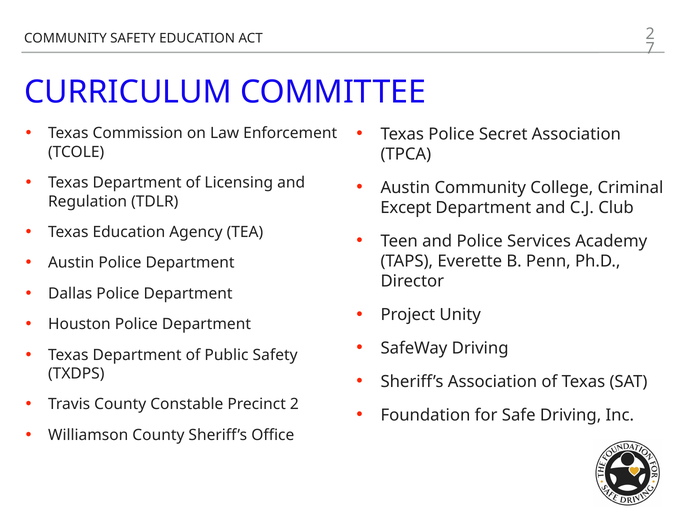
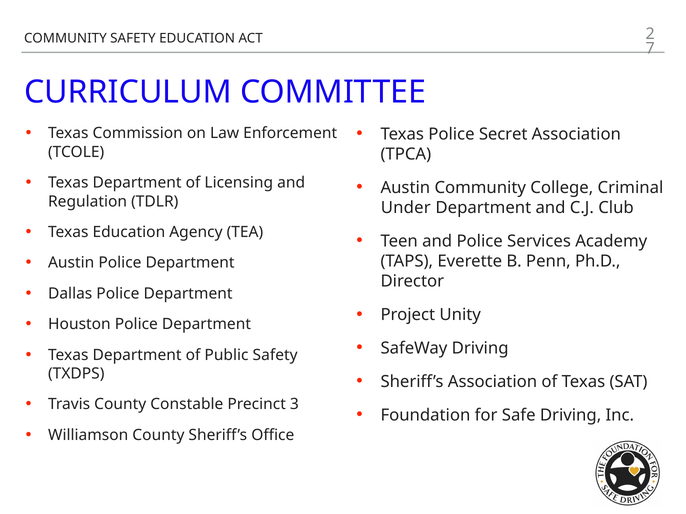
Except: Except -> Under (406, 208)
Precinct 2: 2 -> 3 (294, 405)
